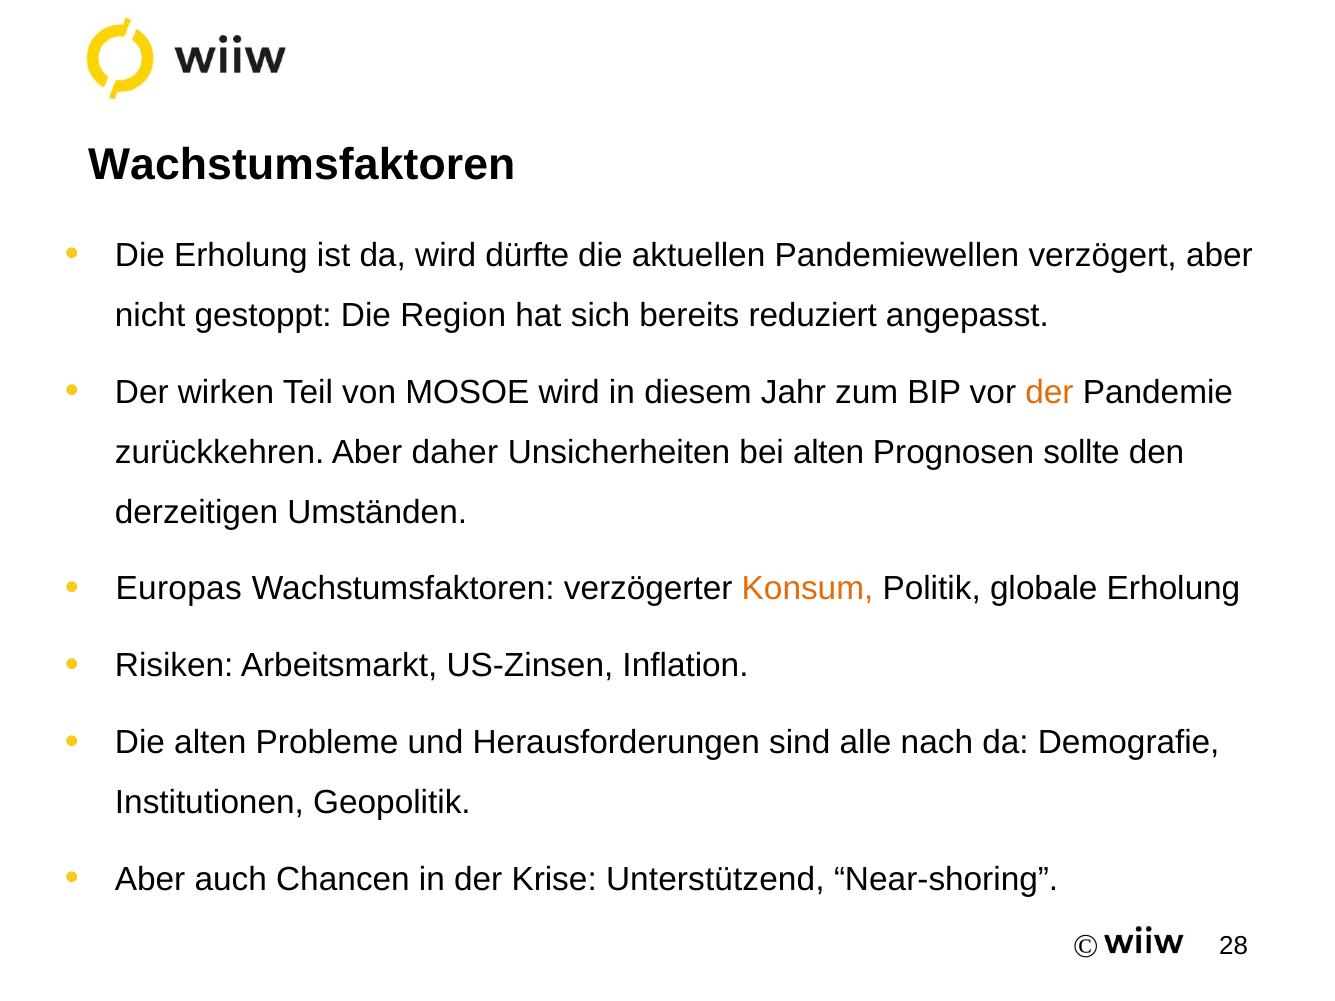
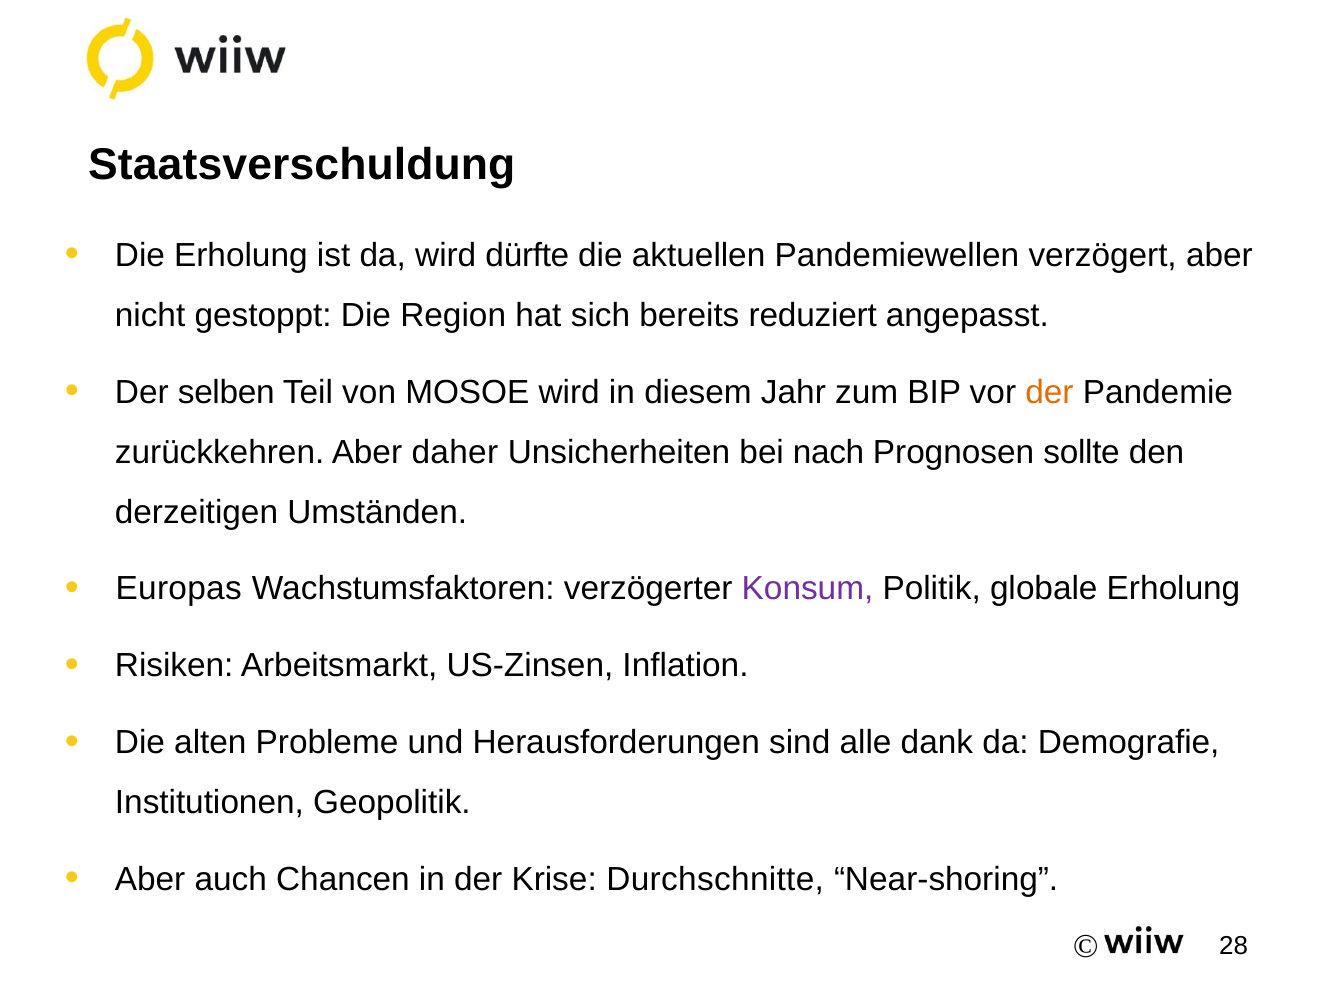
Wachstumsfaktoren: Wachstumsfaktoren -> Staatsverschuldung (302, 165)
wirken: wirken -> selben (226, 392)
bei alten: alten -> nach (829, 452)
Konsum colour: orange -> purple (808, 589)
nach: nach -> dank (937, 743)
Unterstützend: Unterstützend -> Durchschnitte (715, 880)
